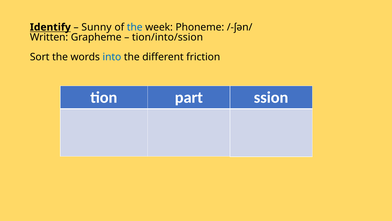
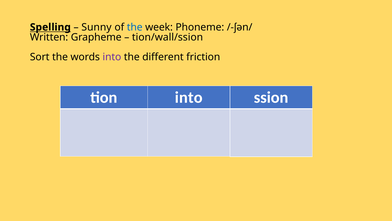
Identify: Identify -> Spelling (50, 27)
tion/into/ssion: tion/into/ssion -> tion/wall/ssion (167, 37)
into colour: blue -> purple (112, 57)
tion part: part -> into (189, 97)
